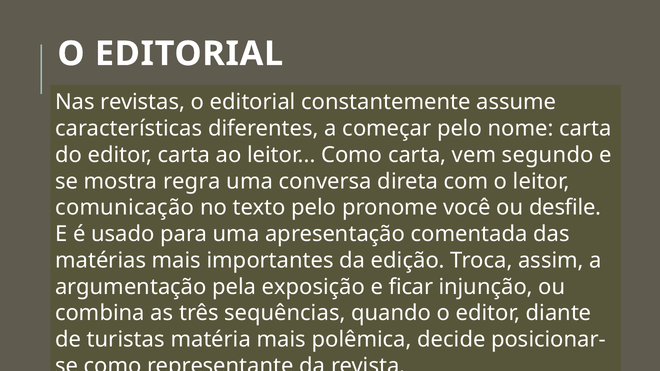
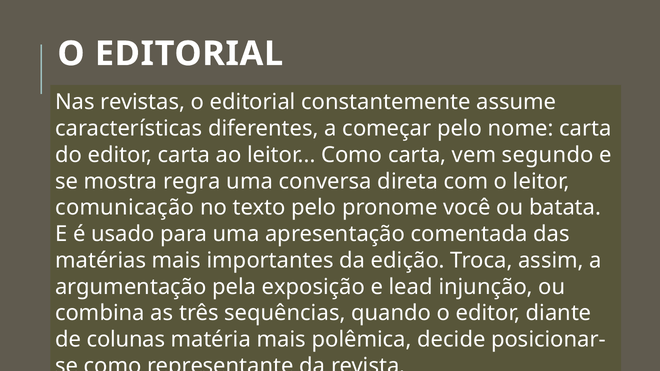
desfile: desfile -> batata (565, 208)
ficar: ficar -> lead (411, 287)
turistas: turistas -> colunas (126, 340)
